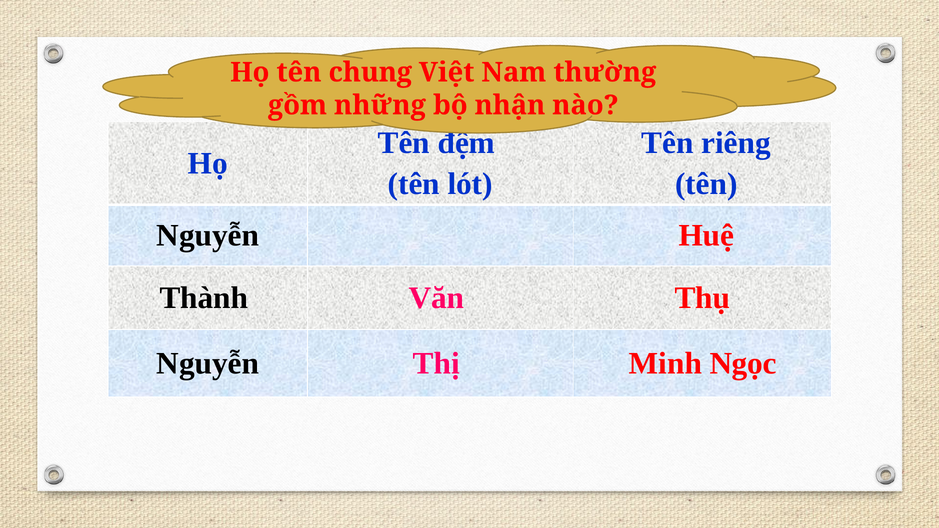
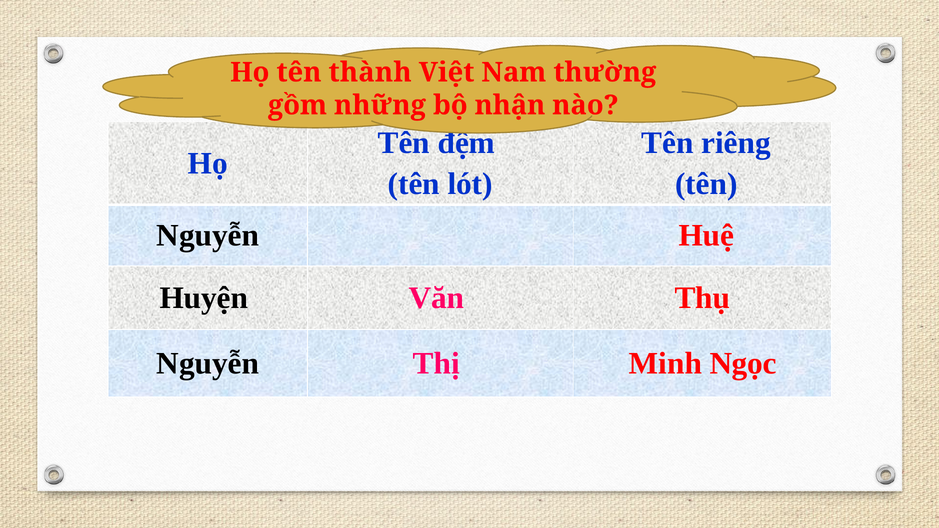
chung: chung -> thành (370, 72)
Thành: Thành -> Huyện (204, 298)
